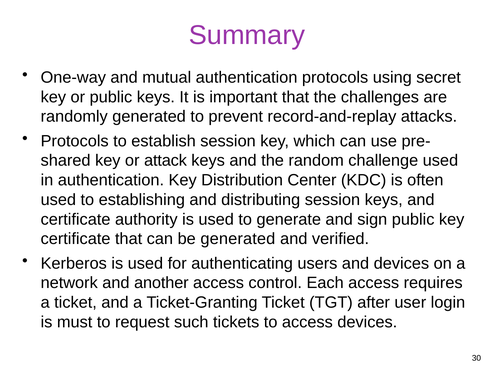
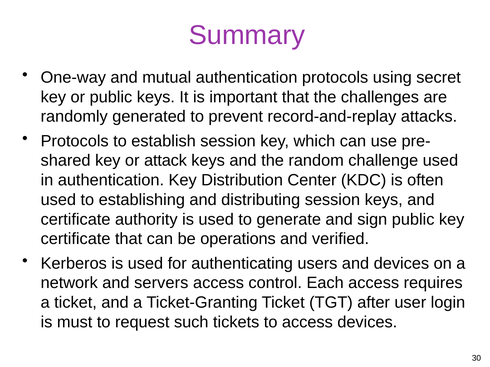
be generated: generated -> operations (238, 239)
another: another -> servers (161, 283)
